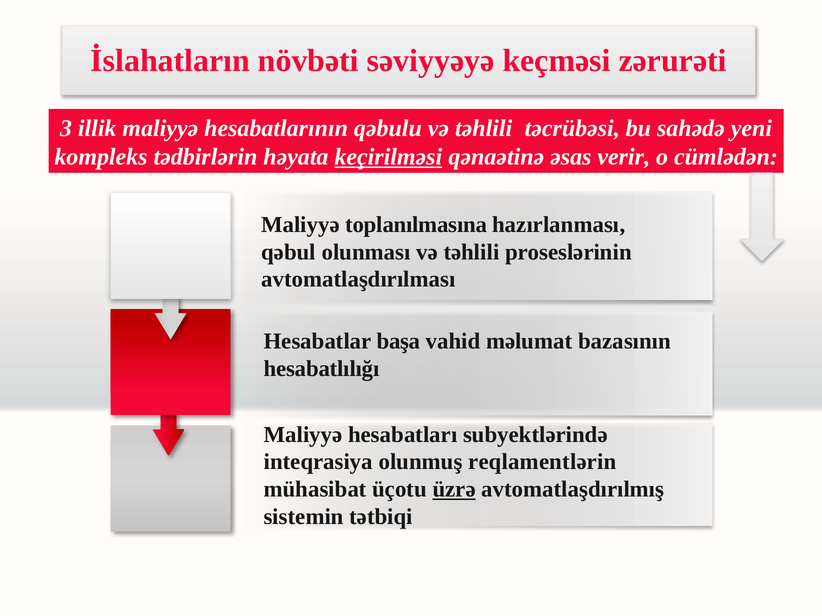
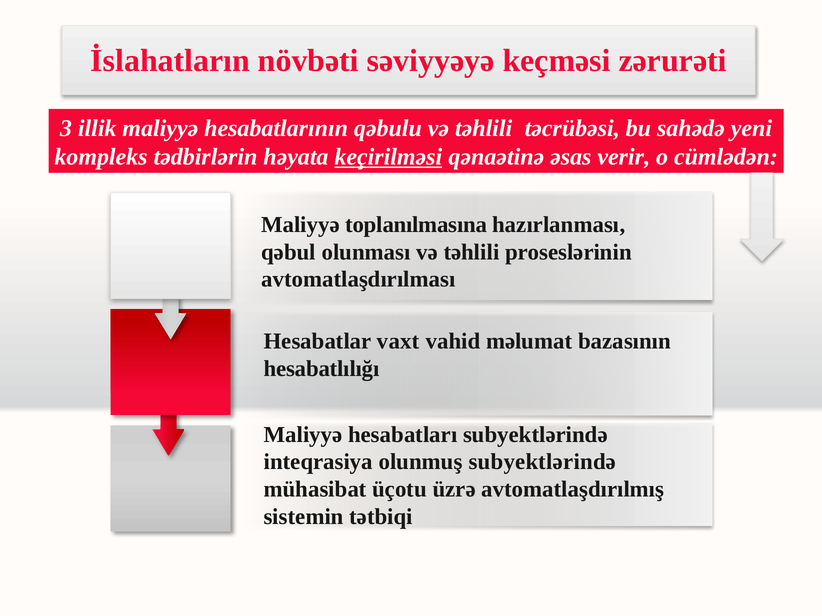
başa: başa -> vaxt (398, 341)
olunmuş reqlamentlərin: reqlamentlərin -> subyektlərində (542, 462)
üzrə underline: present -> none (454, 490)
